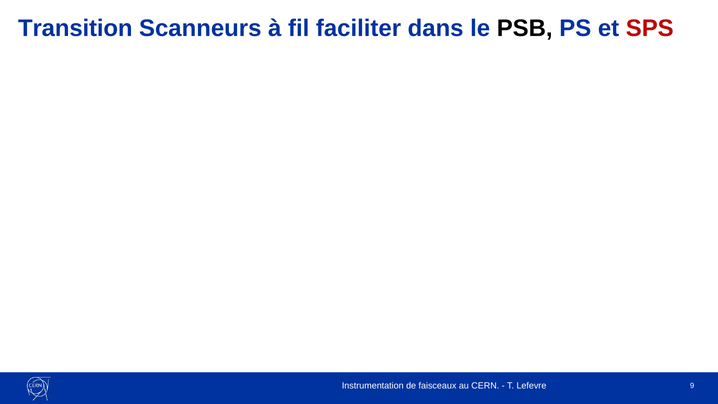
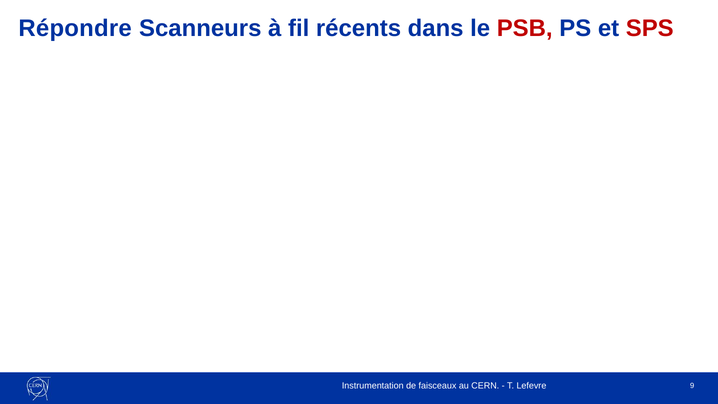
Transition: Transition -> Répondre (75, 28)
faciliter: faciliter -> récents (358, 28)
PSB colour: black -> red (525, 28)
